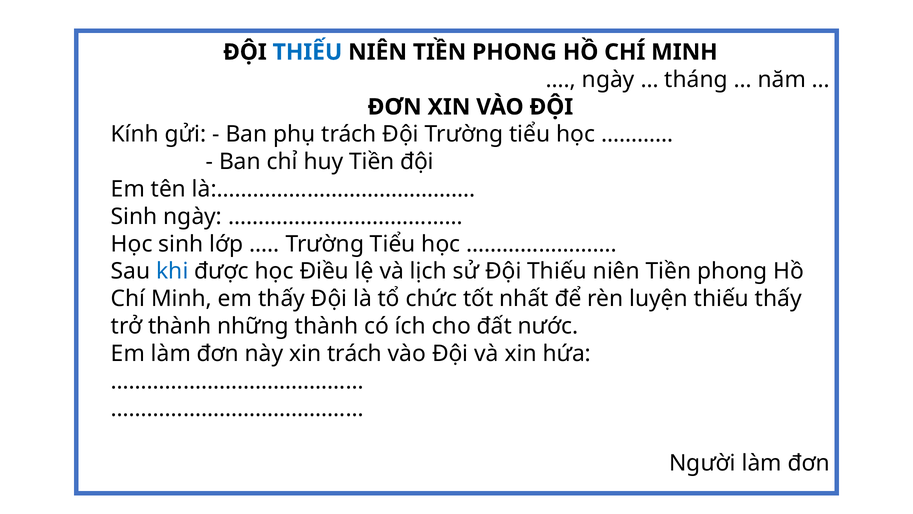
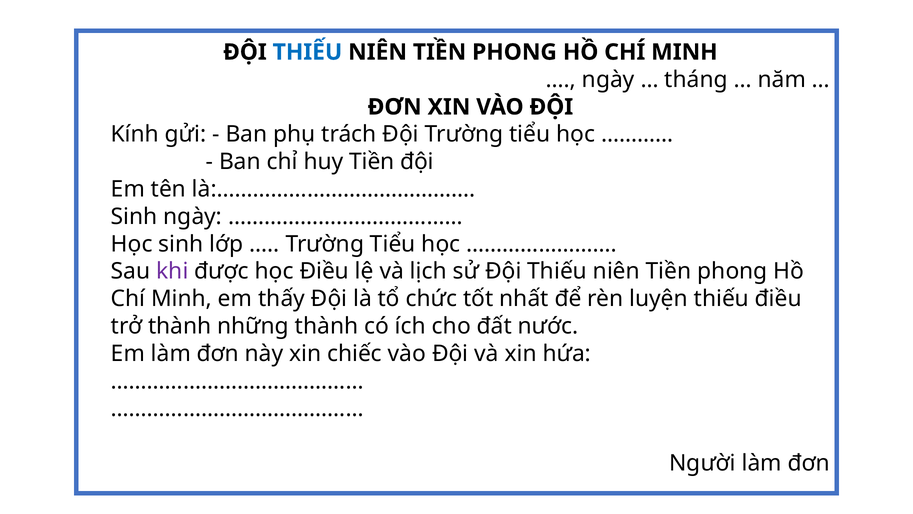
khi colour: blue -> purple (172, 271)
thiếu thấy: thấy -> điều (778, 299)
xin trách: trách -> chiếc (355, 353)
